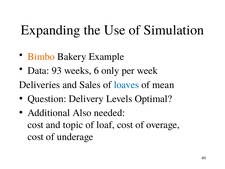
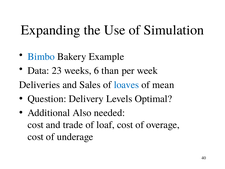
Bimbo colour: orange -> blue (41, 57)
93: 93 -> 23 (57, 71)
only: only -> than (110, 71)
topic: topic -> trade (73, 125)
